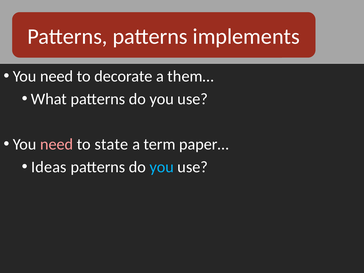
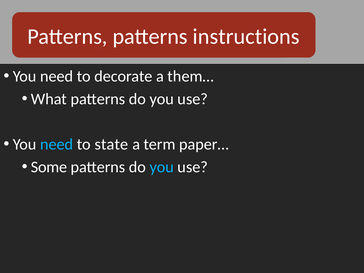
implements: implements -> instructions (246, 36)
need colour: pink -> light blue (57, 144)
Ideas: Ideas -> Some (49, 167)
